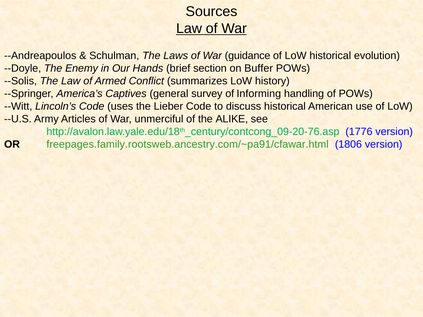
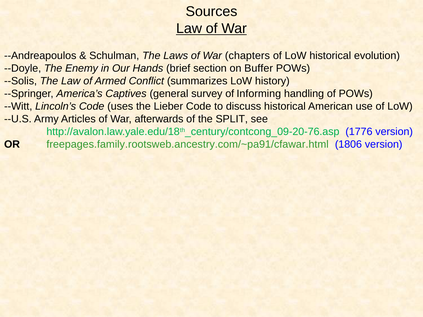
guidance: guidance -> chapters (247, 56)
unmerciful: unmerciful -> afterwards (159, 119)
ALIKE: ALIKE -> SPLIT (232, 119)
